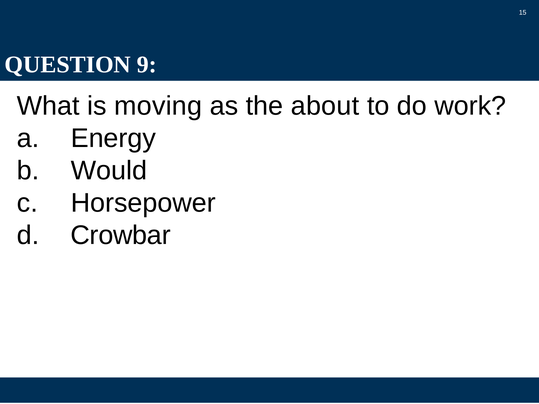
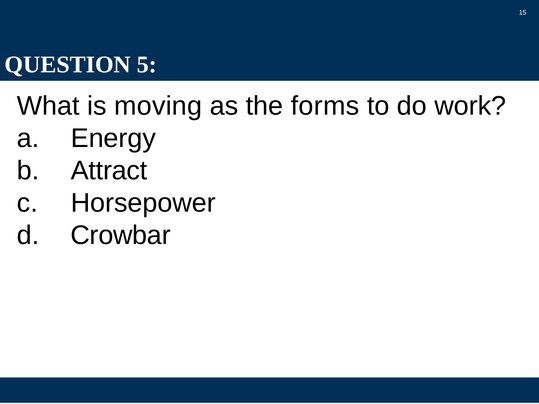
9: 9 -> 5 (147, 65)
about: about -> forms (325, 106)
Would: Would -> Attract (109, 171)
